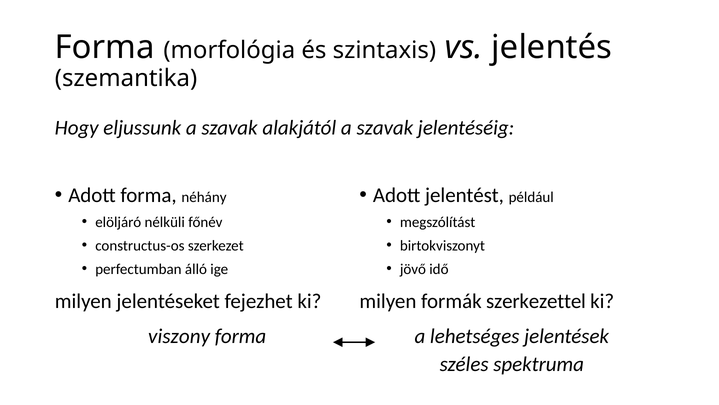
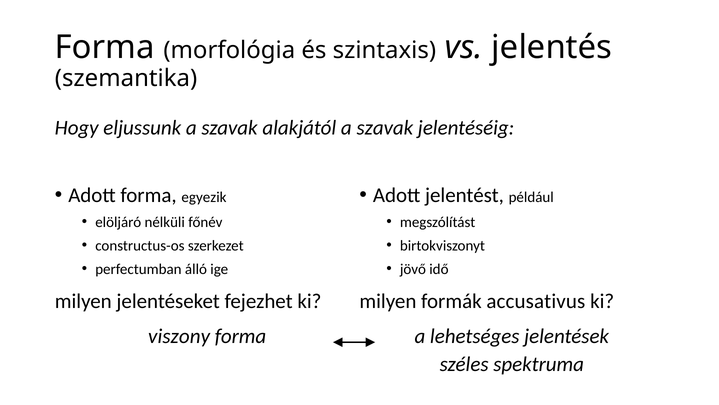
néhány: néhány -> egyezik (204, 197)
szerkezettel: szerkezettel -> accusativus (536, 301)
